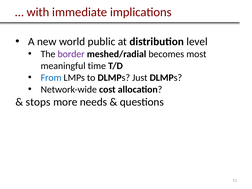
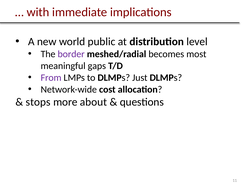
time: time -> gaps (97, 66)
From colour: blue -> purple (51, 78)
needs: needs -> about (93, 102)
